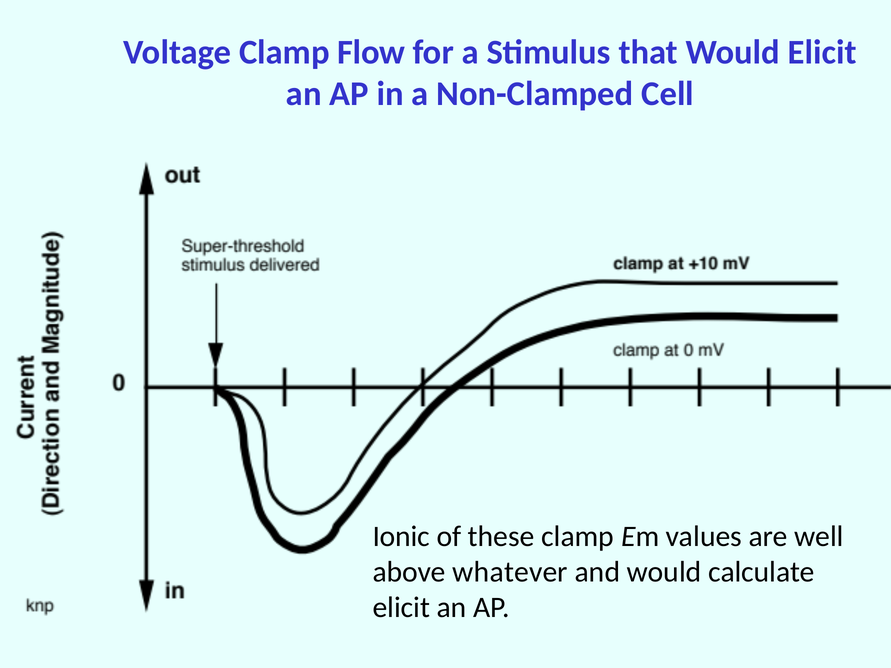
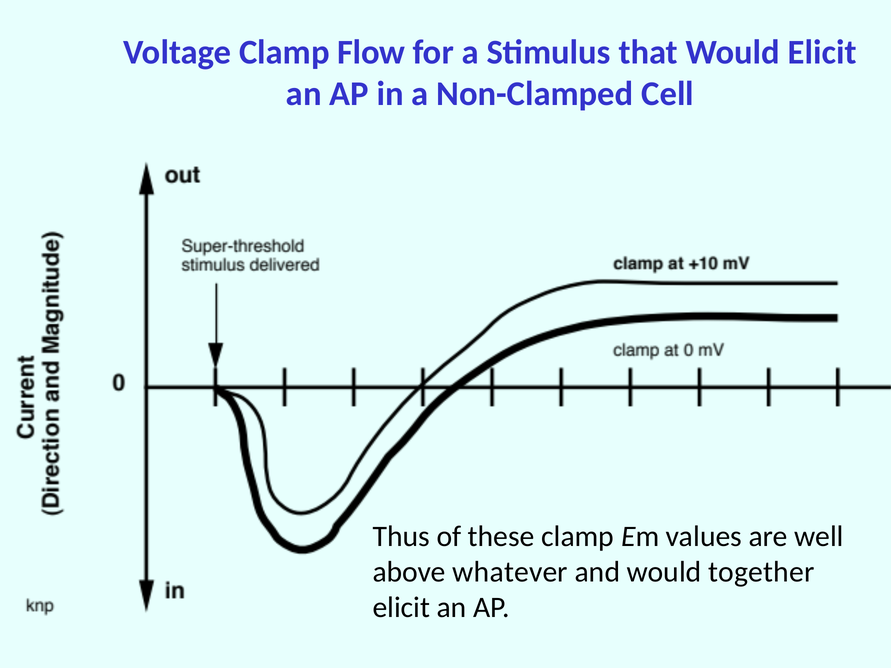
Ionic: Ionic -> Thus (401, 537)
calculate: calculate -> together (761, 572)
